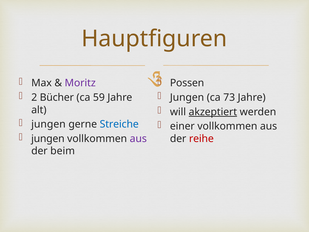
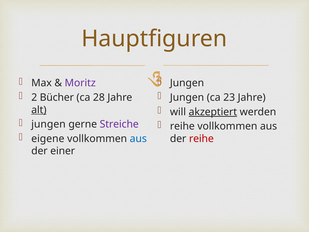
Possen: Possen -> Jungen (187, 83)
59: 59 -> 28 (99, 97)
73: 73 -> 23 (229, 97)
alt underline: none -> present (39, 110)
Streiche colour: blue -> purple (119, 124)
einer: einer -> reihe (182, 126)
jungen: jungen -> eigene (48, 139)
aus colour: purple -> blue (138, 139)
beim: beim -> einer (63, 151)
